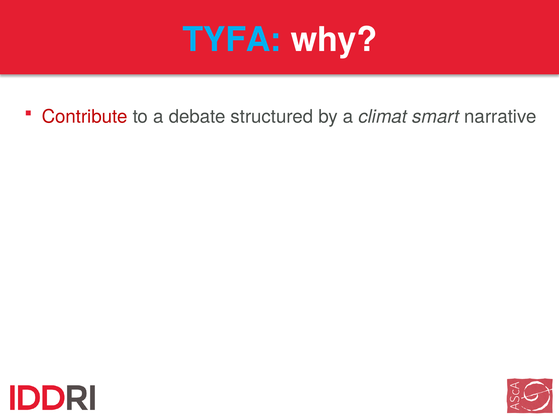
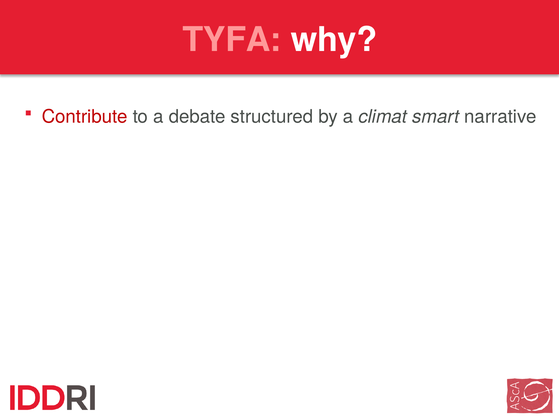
TYFA colour: light blue -> pink (232, 40)
